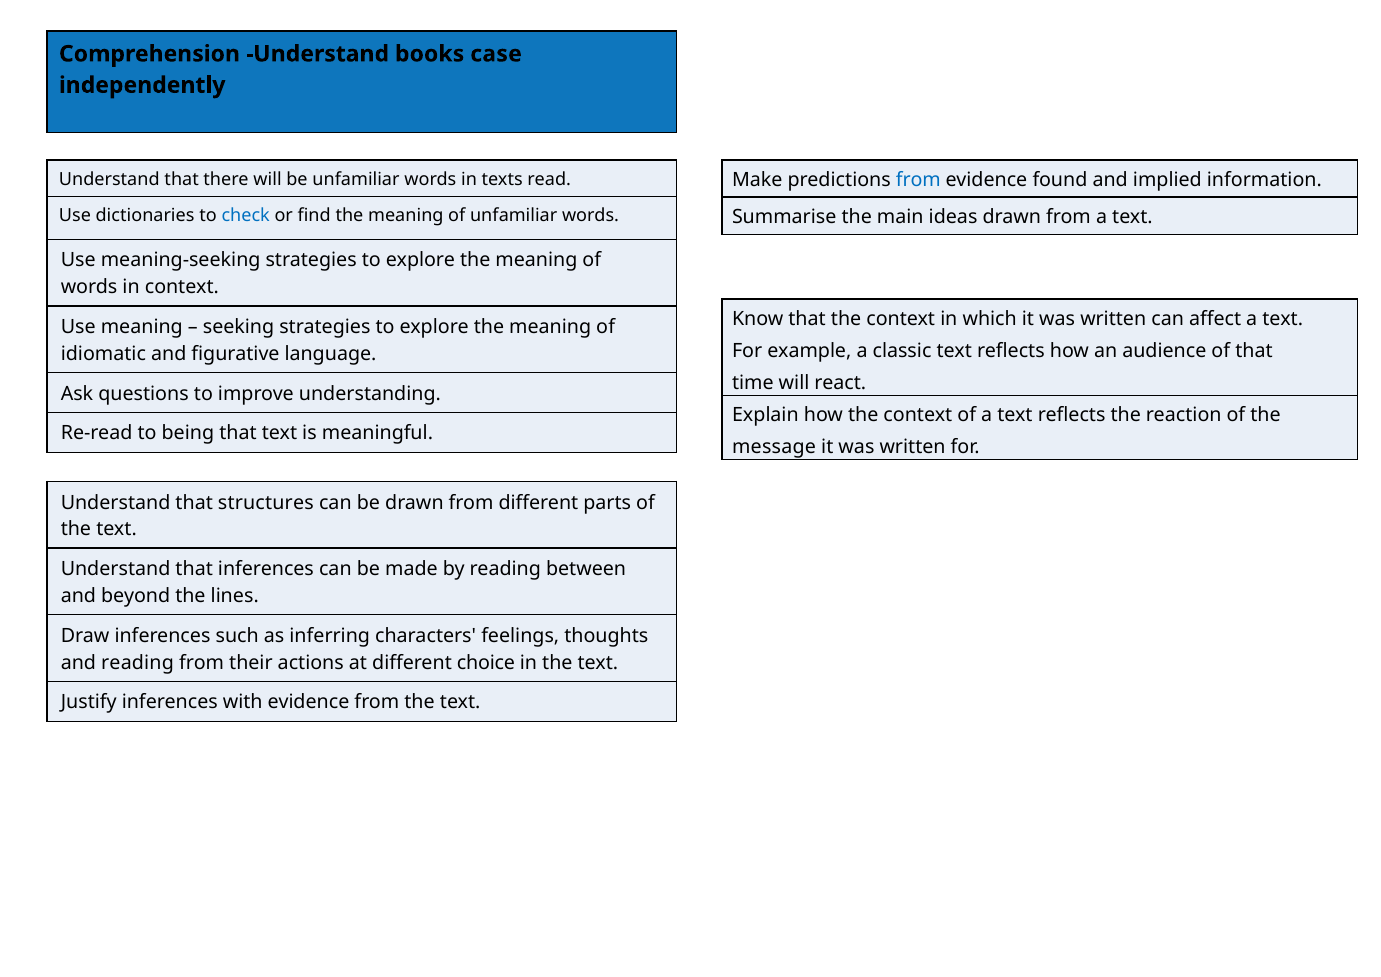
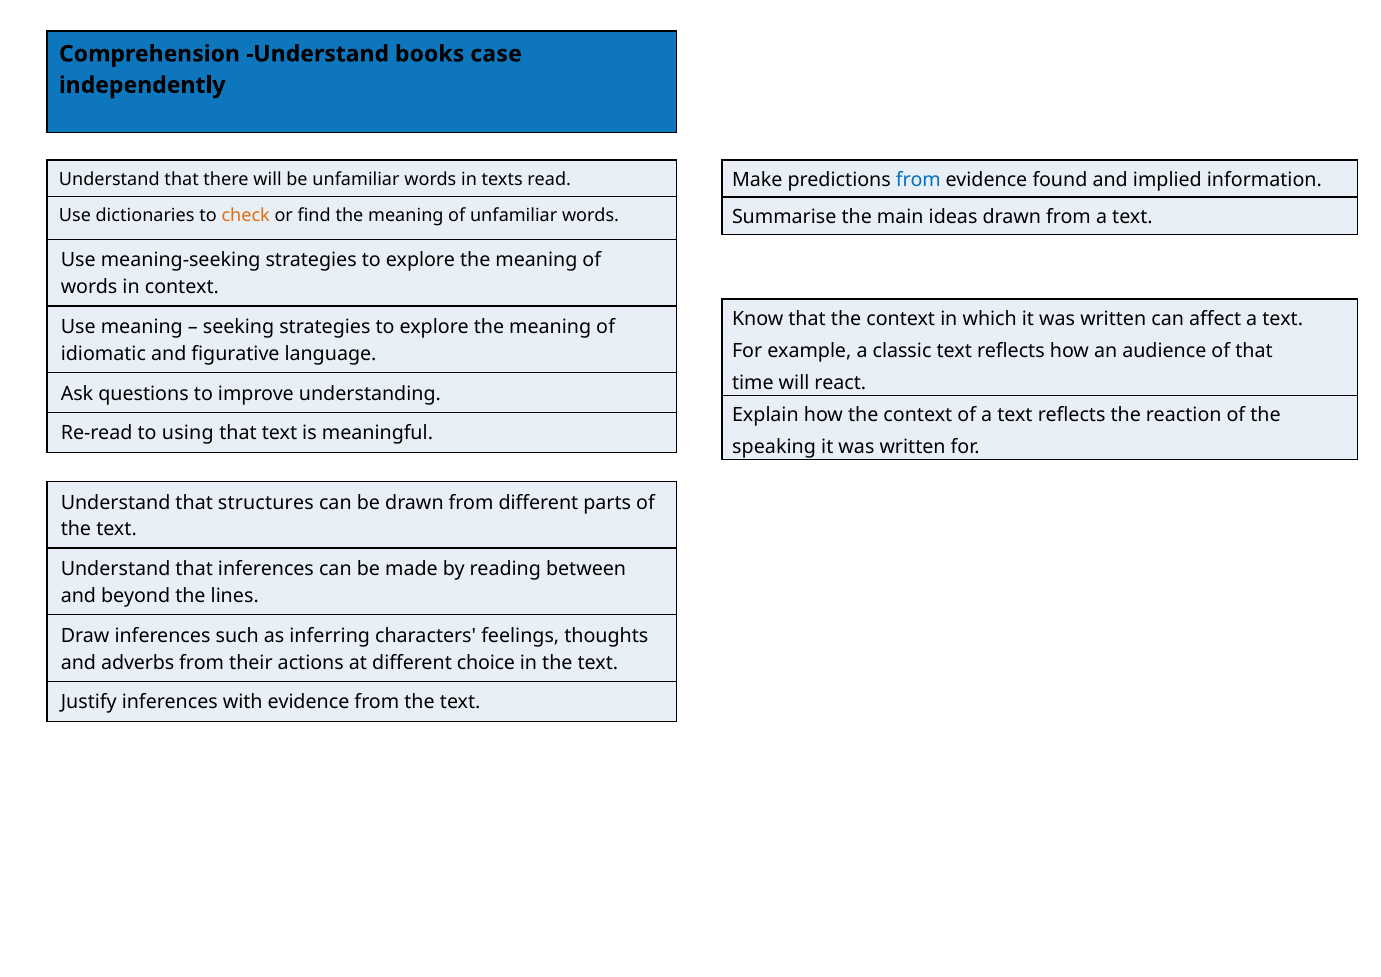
check colour: blue -> orange (246, 216)
being: being -> using (188, 434)
message: message -> speaking (774, 448)
and reading: reading -> adverbs (138, 663)
